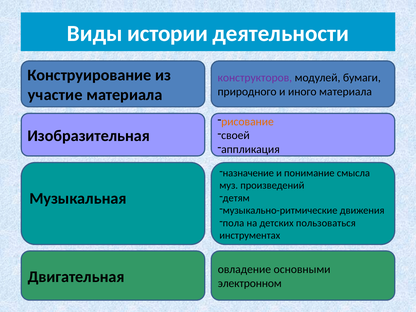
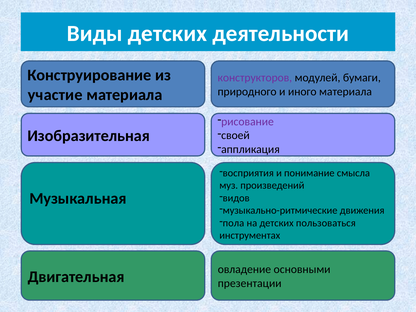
Виды истории: истории -> детских (167, 33)
рисование colour: orange -> purple (248, 122)
назначение: назначение -> восприятия (248, 173)
детям: детям -> видов (236, 198)
электронном: электронном -> презентации (250, 283)
